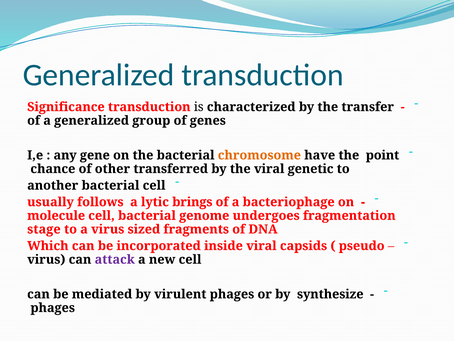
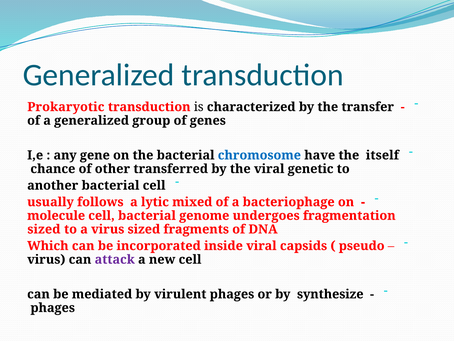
Significance: Significance -> Prokaryotic (66, 107)
chromosome colour: orange -> blue (259, 155)
point: point -> itself (382, 155)
brings: brings -> mixed (192, 202)
stage: stage -> sized (44, 229)
